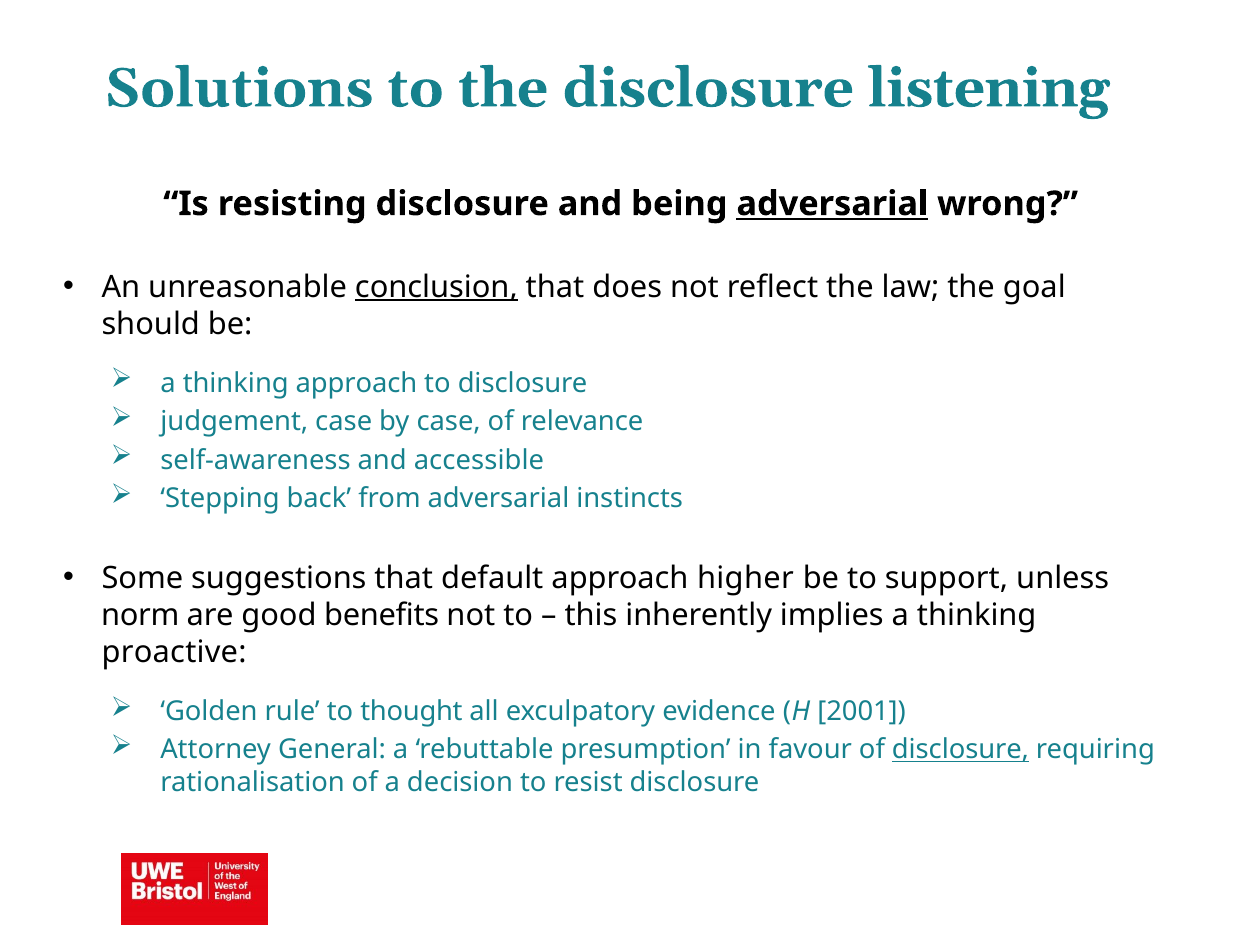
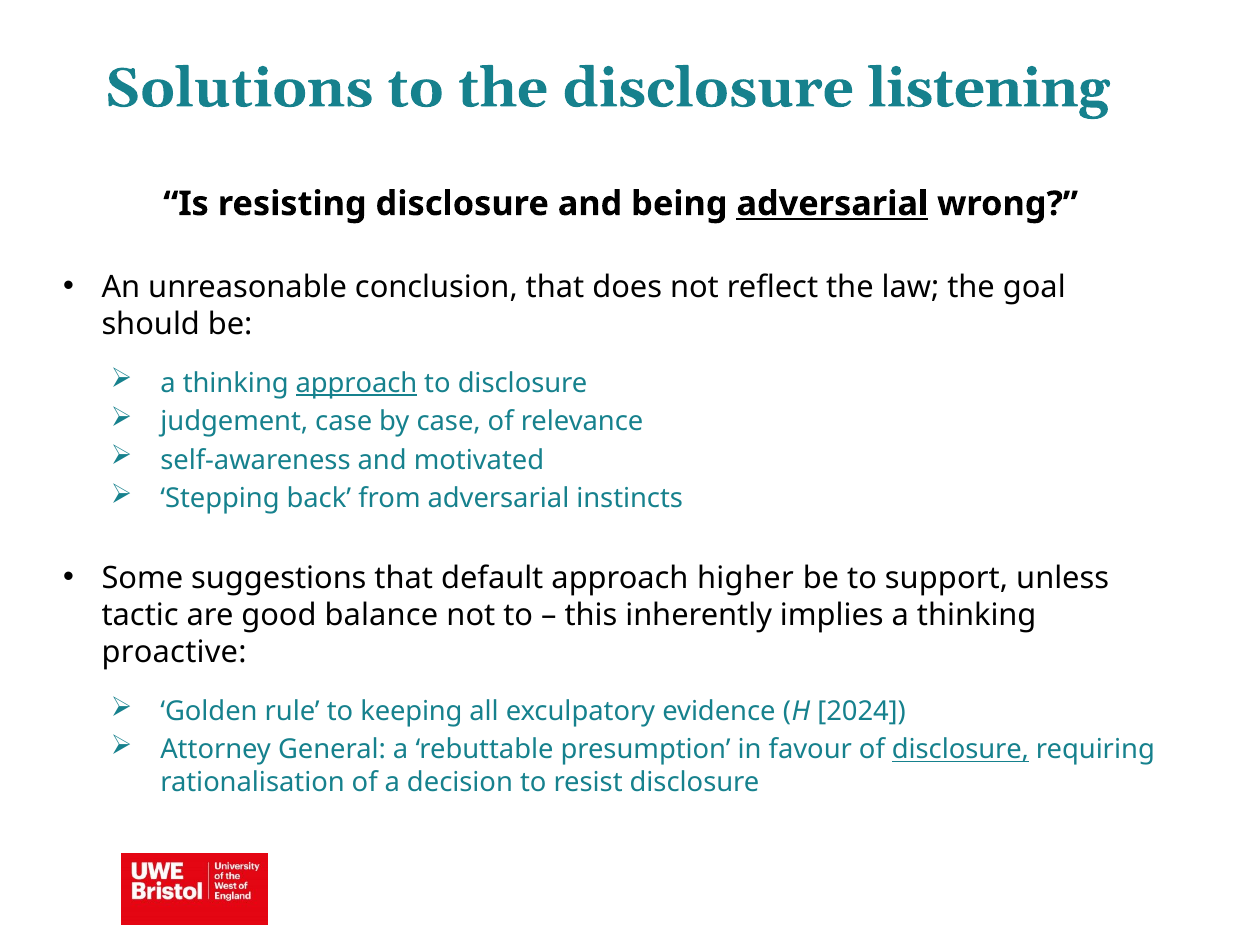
conclusion underline: present -> none (436, 287)
approach underline: none -> present (357, 383)
accessible: accessible -> motivated (479, 460)
norm: norm -> tactic (140, 615)
benefits: benefits -> balance (381, 615)
thought: thought -> keeping (411, 711)
2001: 2001 -> 2024 (862, 711)
